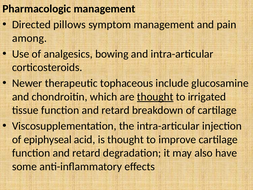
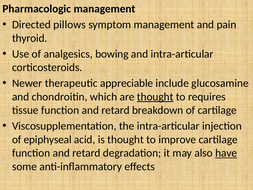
among: among -> thyroid (30, 38)
tophaceous: tophaceous -> appreciable (127, 83)
irrigated: irrigated -> requires (207, 97)
have underline: none -> present (226, 153)
